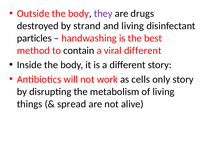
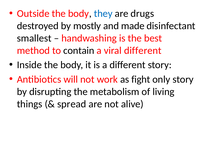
they colour: purple -> blue (103, 14)
strand: strand -> mostly (87, 26)
and living: living -> made (133, 26)
particles: particles -> smallest (34, 38)
cells: cells -> fight (141, 80)
